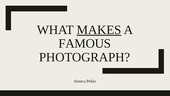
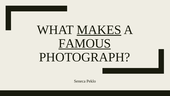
FAMOUS underline: none -> present (85, 43)
